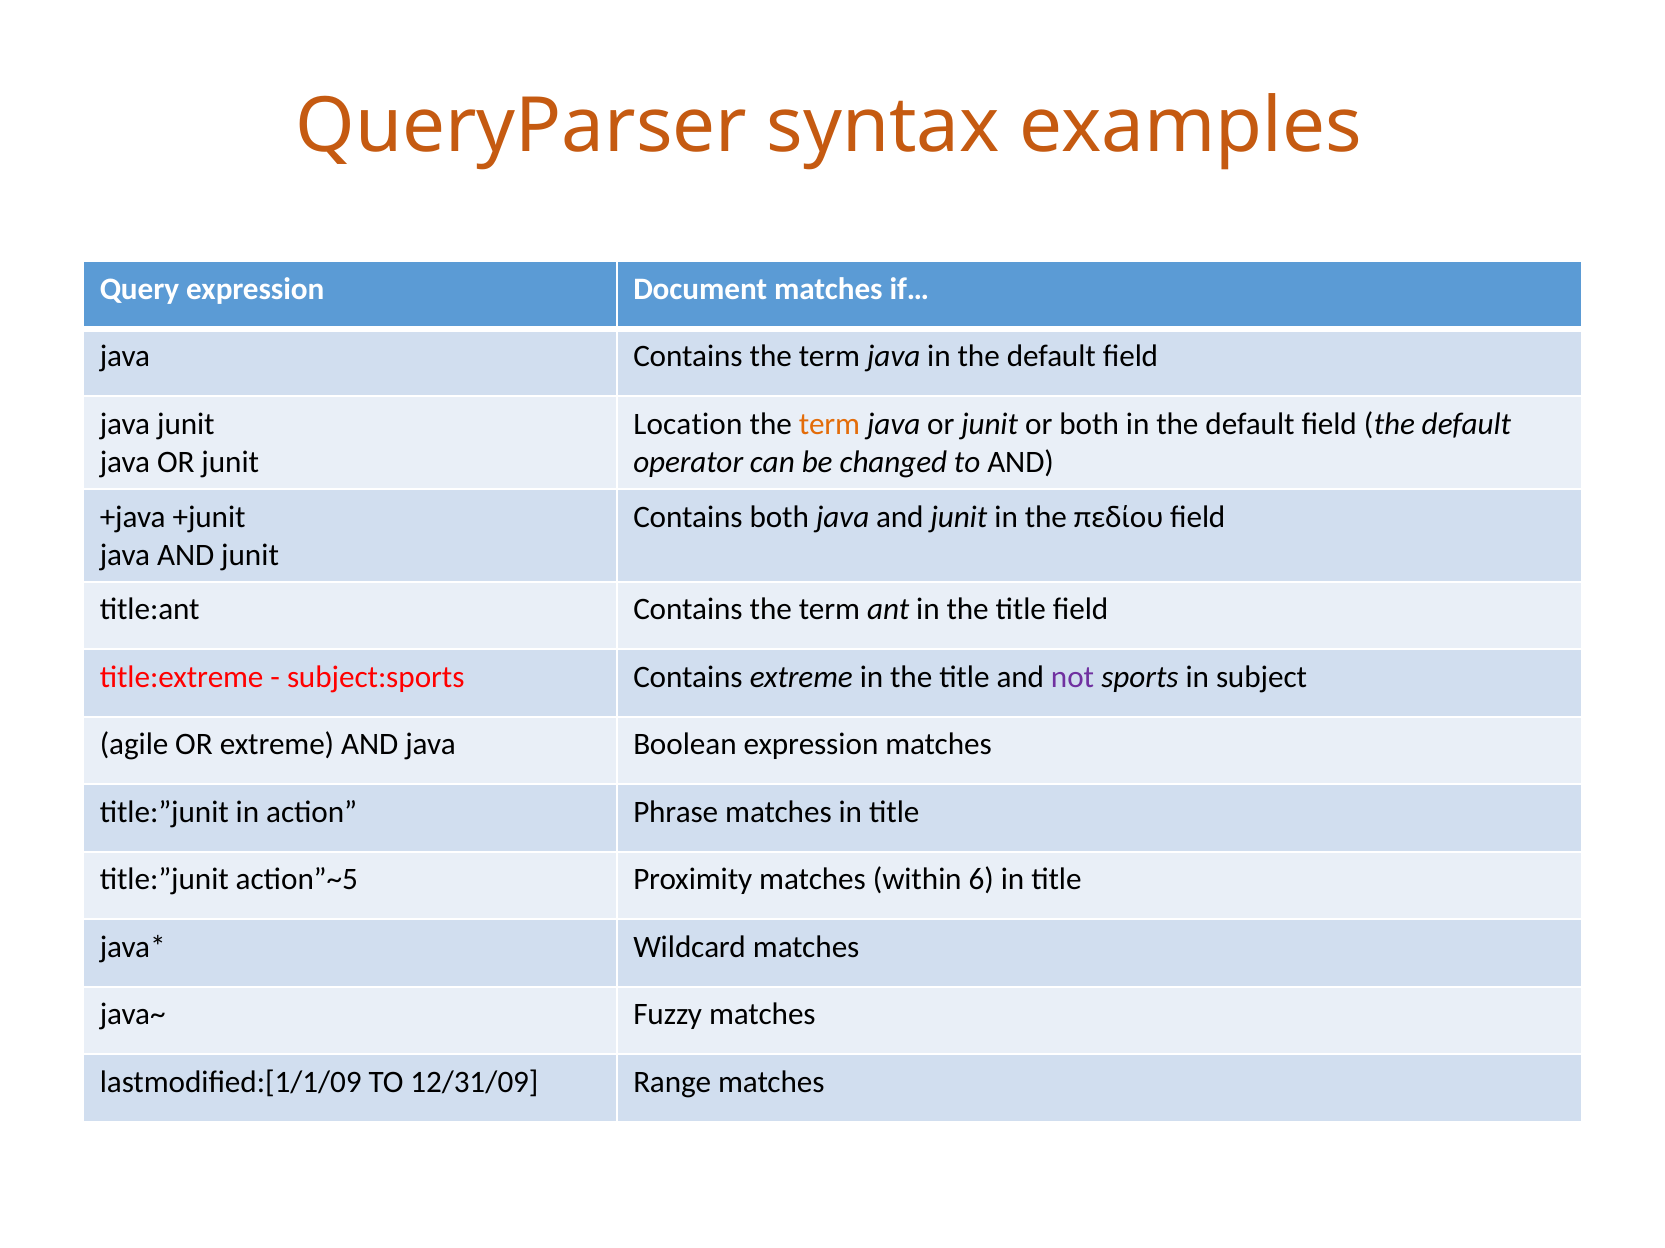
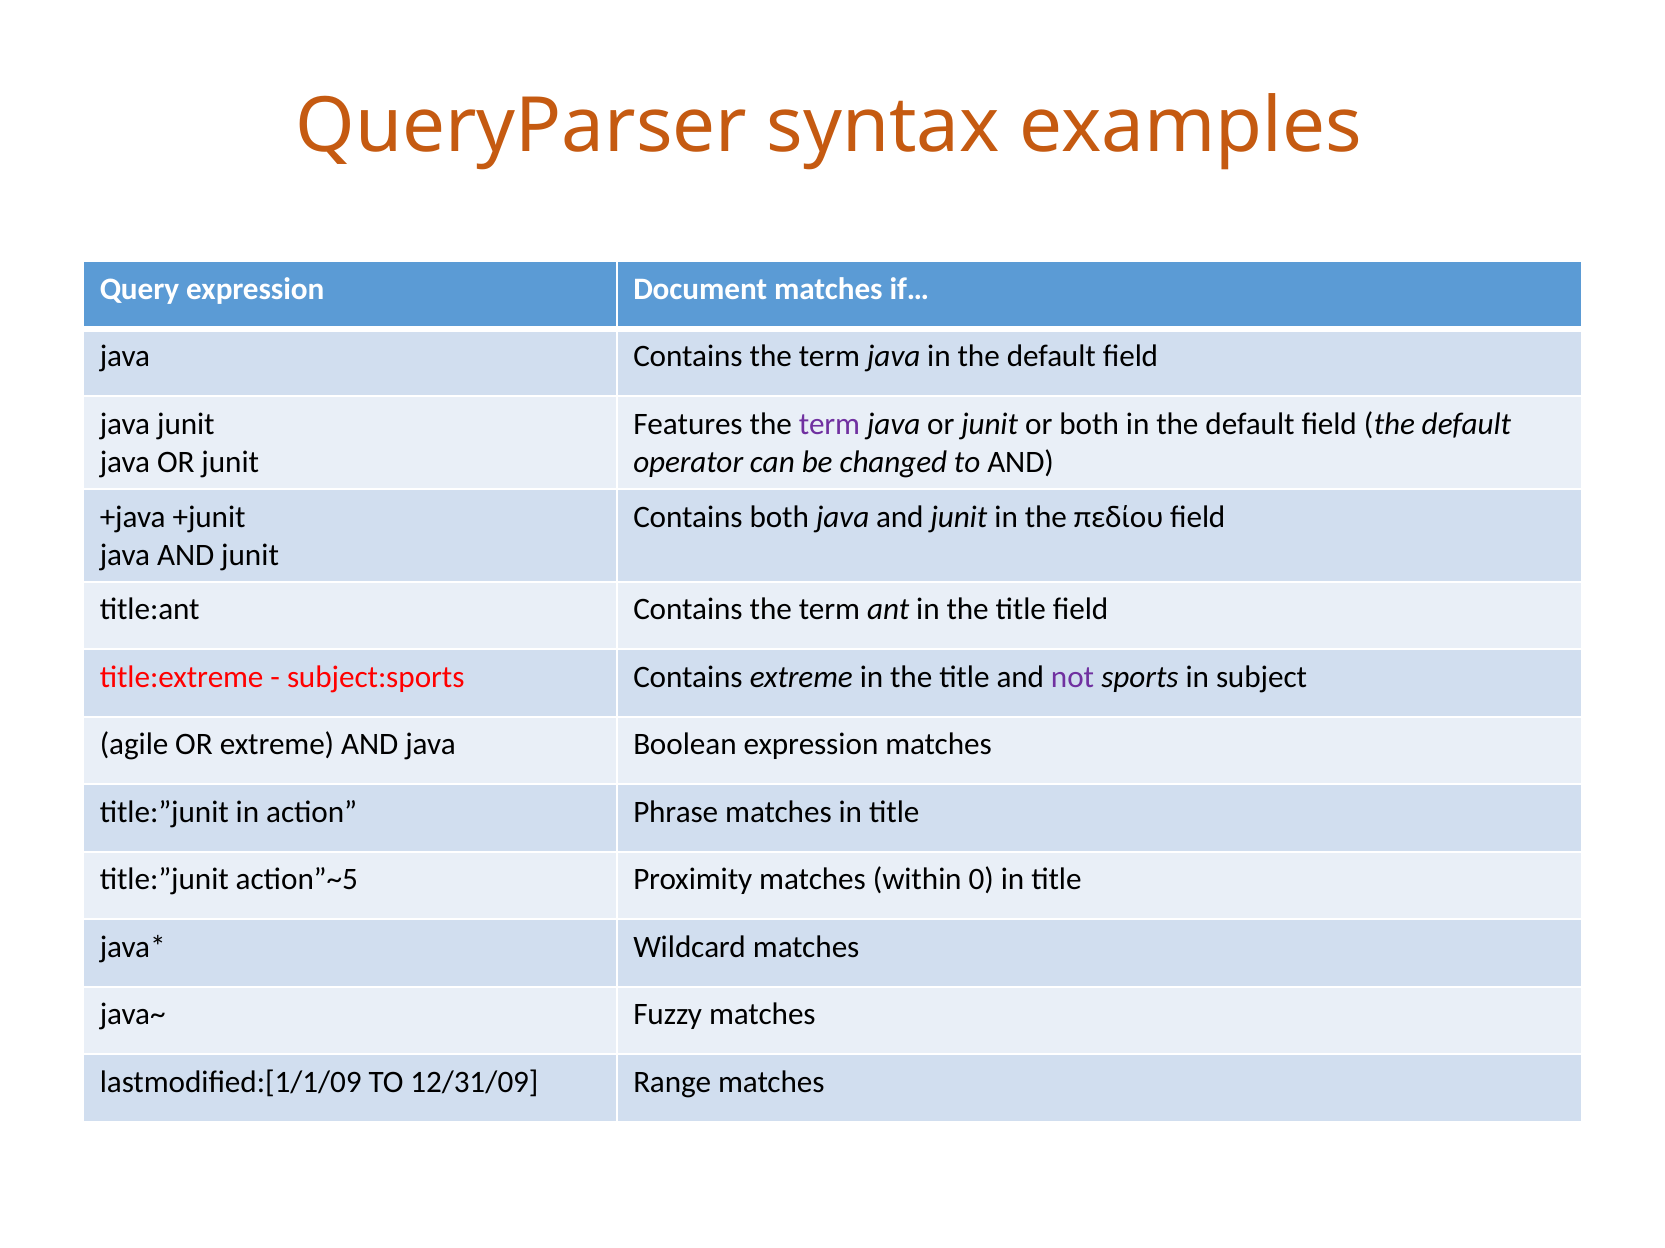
Location: Location -> Features (688, 424)
term colour: orange -> purple (829, 424)
6: 6 -> 0 (981, 880)
